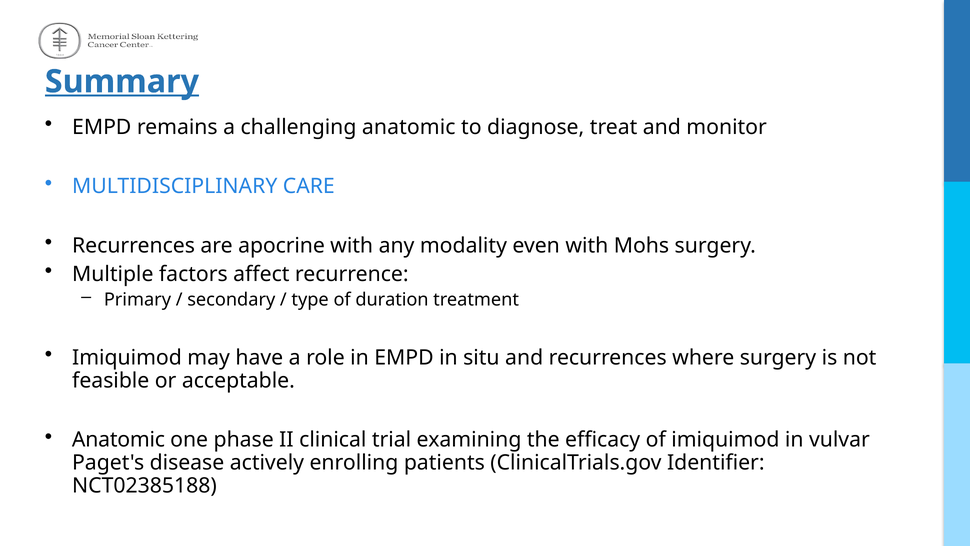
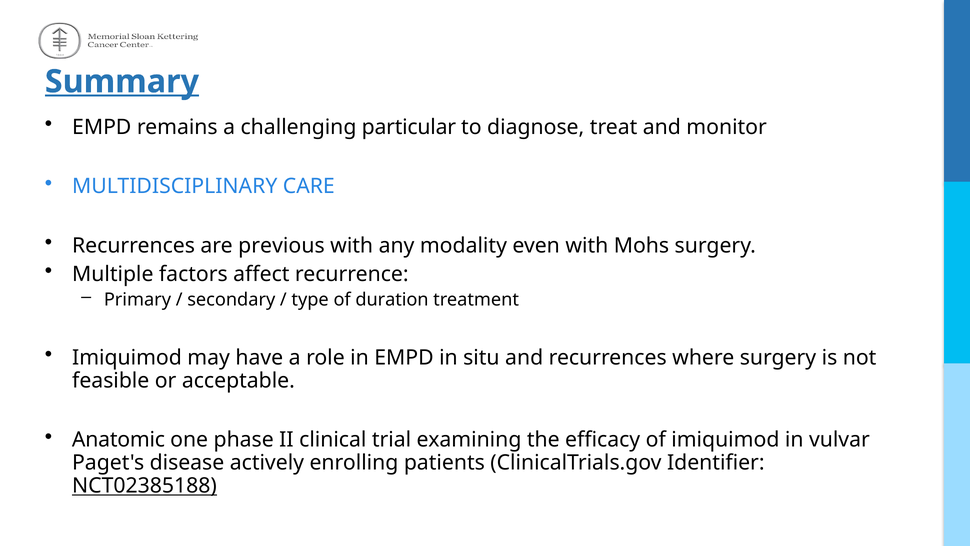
challenging anatomic: anatomic -> particular (409, 127)
apocrine: apocrine -> previous (281, 245)
NCT02385188 underline: none -> present (144, 485)
